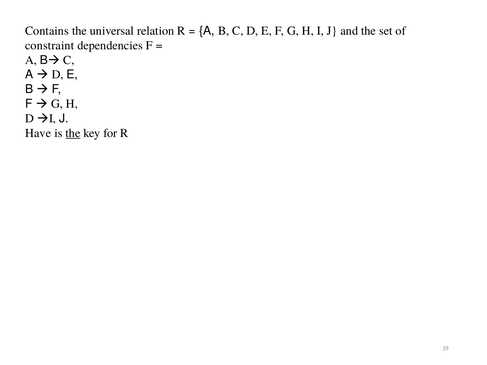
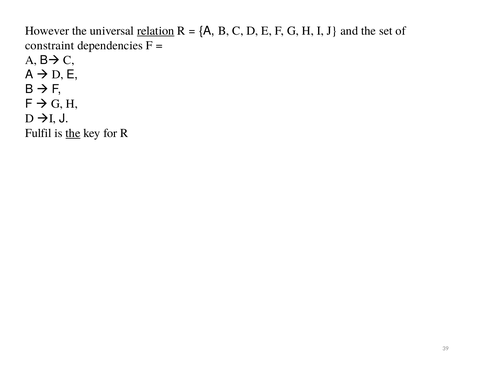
Contains: Contains -> However (47, 31)
relation underline: none -> present (156, 31)
Have: Have -> Fulfil (38, 133)
